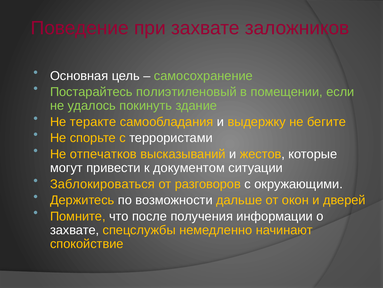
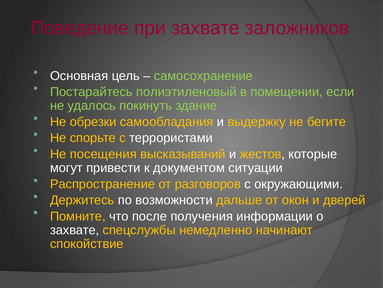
теракте: теракте -> обрезки (93, 122)
отпечатков: отпечатков -> посещения (103, 154)
Заблокироваться: Заблокироваться -> Распространение (103, 184)
